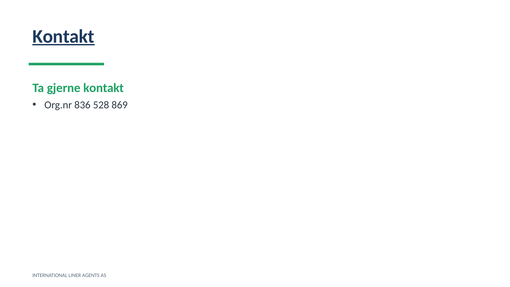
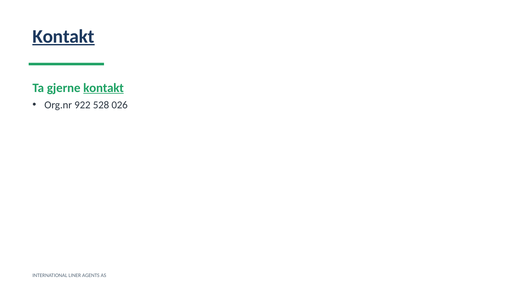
kontakt underline: none -> present (104, 88)
836: 836 -> 922 (82, 105)
869: 869 -> 026 (120, 105)
